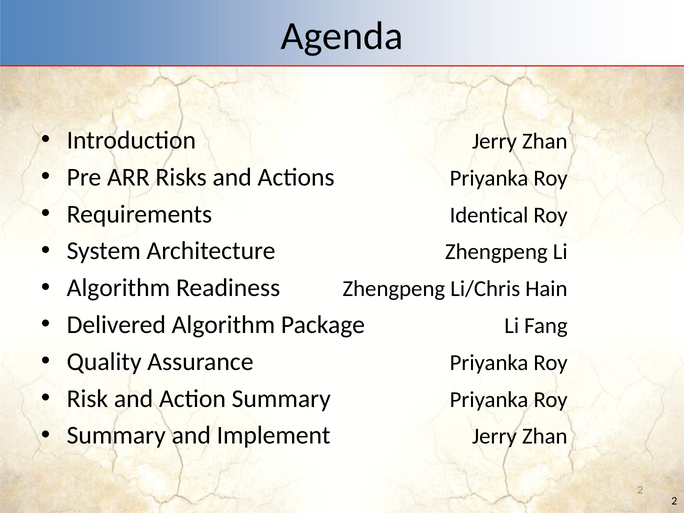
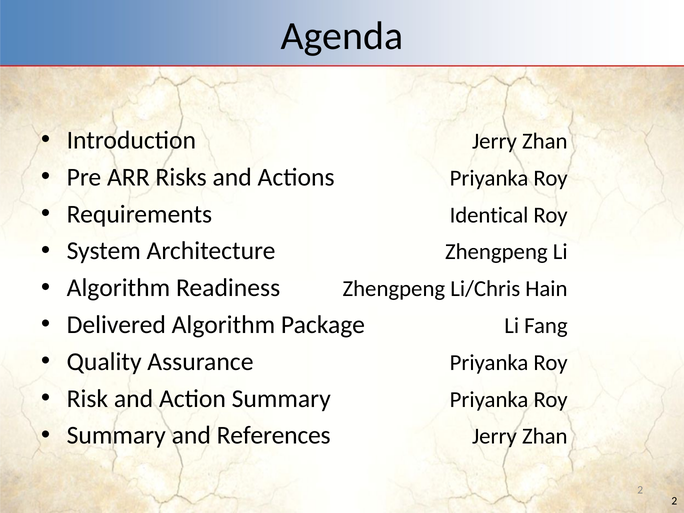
Implement: Implement -> References (274, 435)
